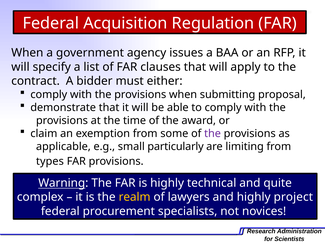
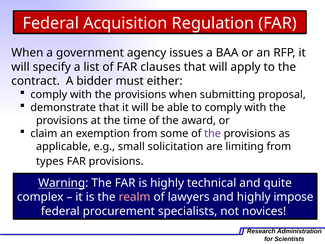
particularly: particularly -> solicitation (175, 146)
realm colour: yellow -> pink (135, 197)
project: project -> impose (293, 197)
